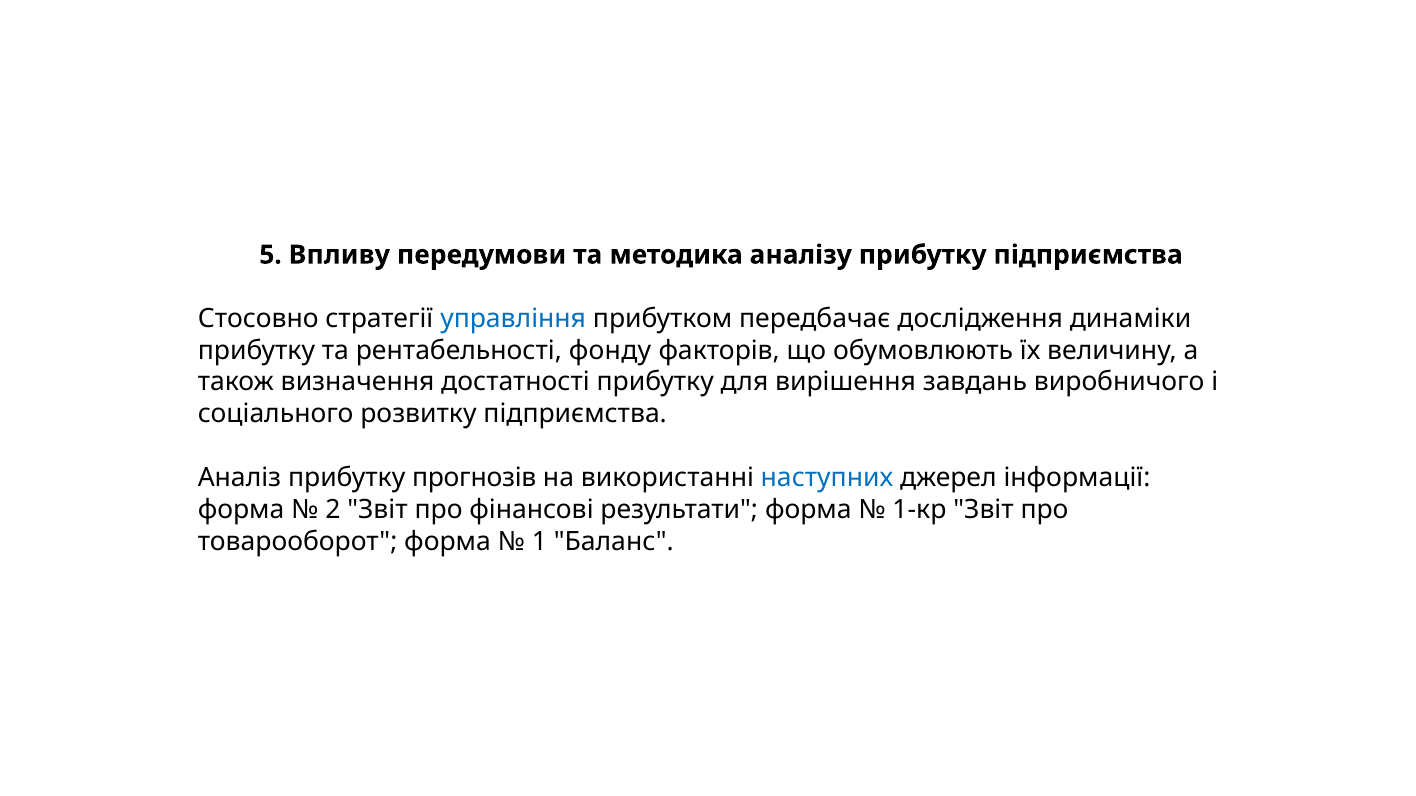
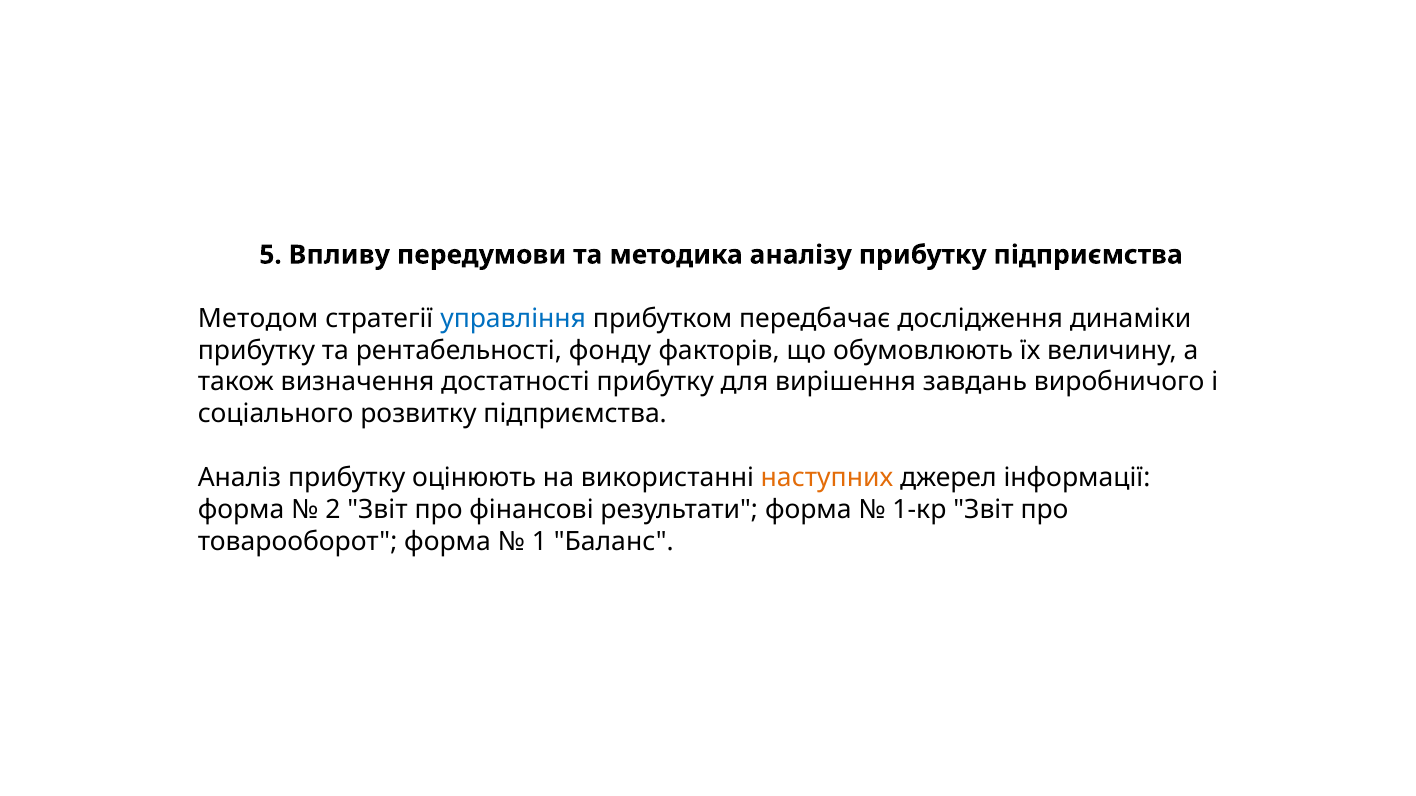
Стосовно: Стосовно -> Методом (258, 319)
прогнозів: прогнозів -> оцінюють (474, 478)
наступних colour: blue -> orange (827, 478)
